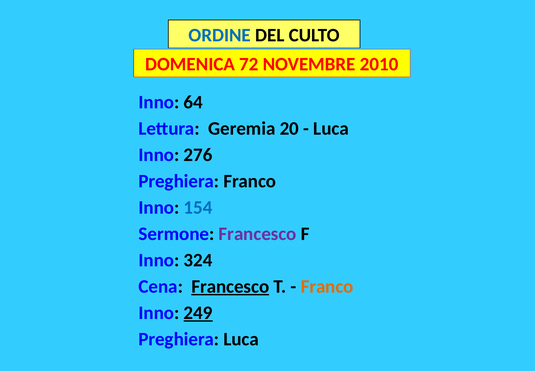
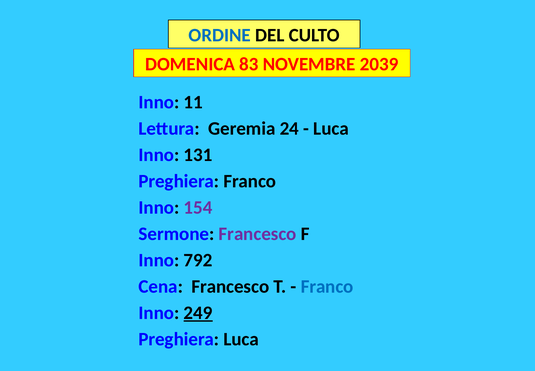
72: 72 -> 83 (249, 64)
2010: 2010 -> 2039 (379, 64)
64: 64 -> 11 (193, 102)
20: 20 -> 24 (289, 128)
276: 276 -> 131 (198, 155)
154 colour: blue -> purple (198, 207)
324: 324 -> 792 (198, 260)
Francesco underline: present -> none (230, 286)
Franco colour: orange -> blue (327, 286)
